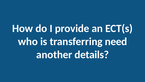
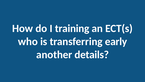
provide: provide -> training (72, 28)
need: need -> early (116, 41)
